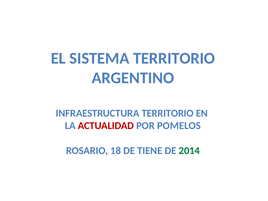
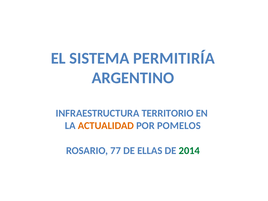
SISTEMA TERRITORIO: TERRITORIO -> PERMITIRÍA (174, 58)
ACTUALIDAD colour: red -> orange (106, 126)
18: 18 -> 77 (116, 151)
TIENE: TIENE -> ELLAS (150, 151)
